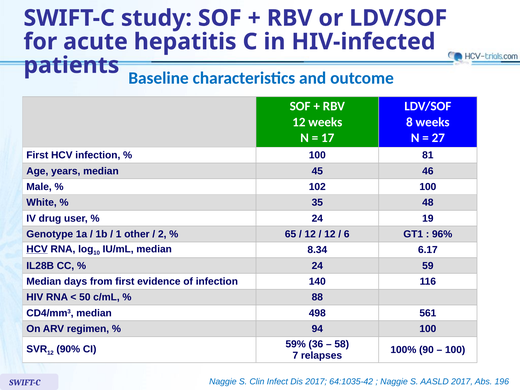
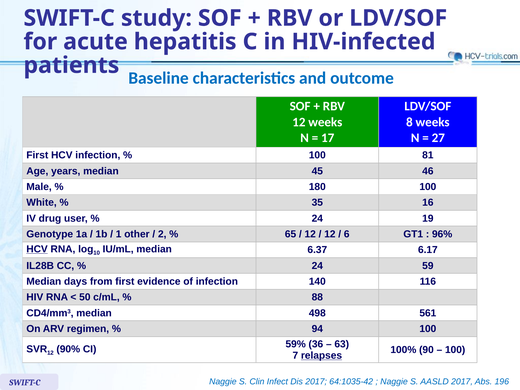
102: 102 -> 180 (317, 187)
48: 48 -> 16 (428, 203)
8.34: 8.34 -> 6.37 (317, 250)
58: 58 -> 63 (342, 344)
relapses underline: none -> present (322, 355)
